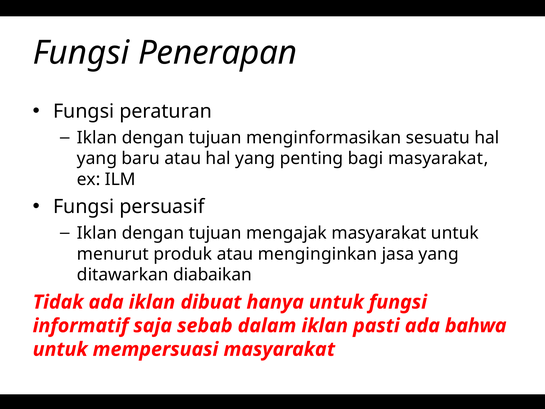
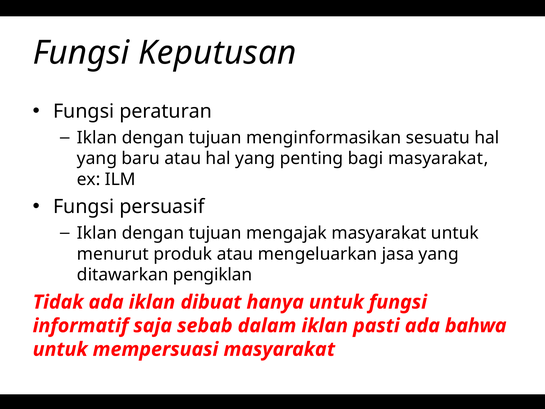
Penerapan: Penerapan -> Keputusan (217, 53)
menginginkan: menginginkan -> mengeluarkan (318, 254)
diabaikan: diabaikan -> pengiklan (213, 275)
